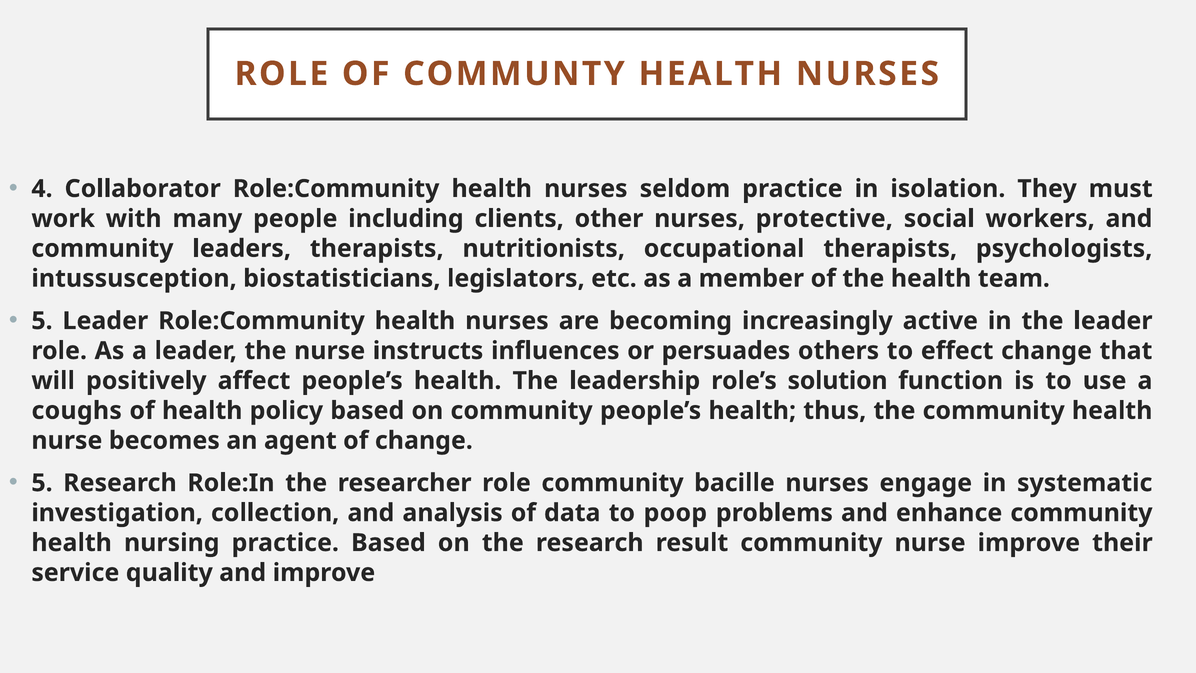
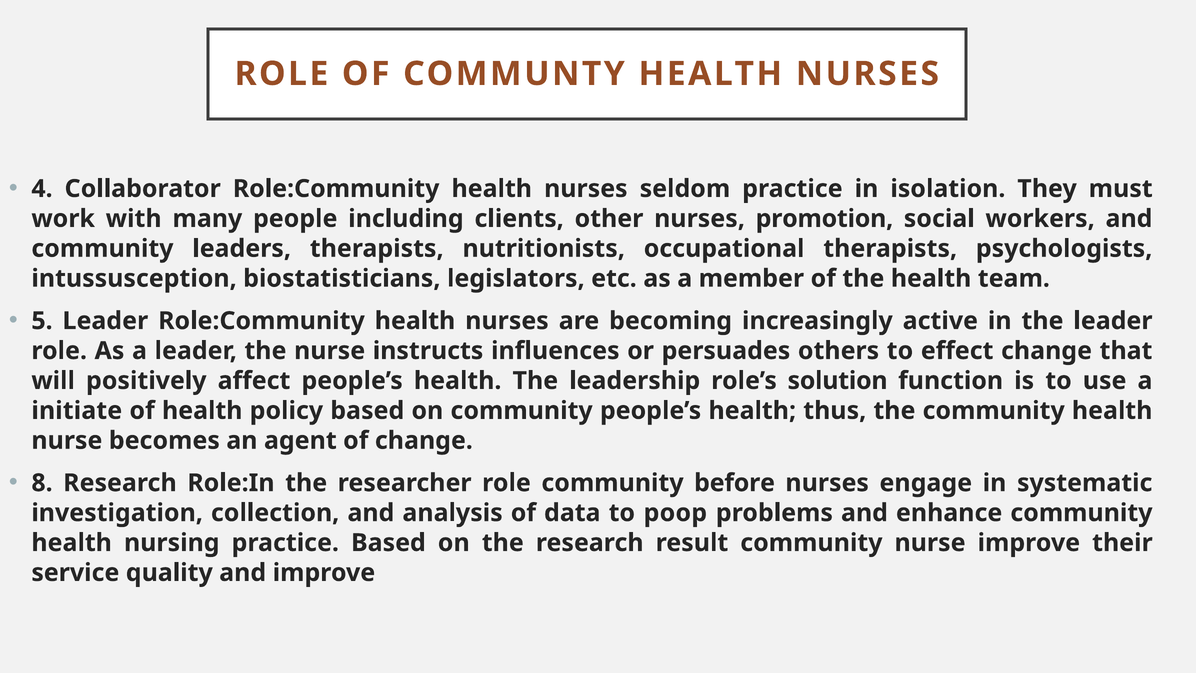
protective: protective -> promotion (824, 219)
coughs: coughs -> initiate (77, 410)
5: 5 -> 8 (42, 483)
bacille: bacille -> before (735, 483)
